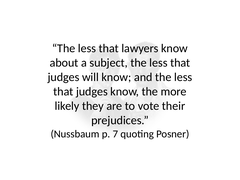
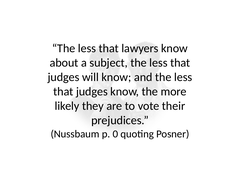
7: 7 -> 0 (115, 134)
